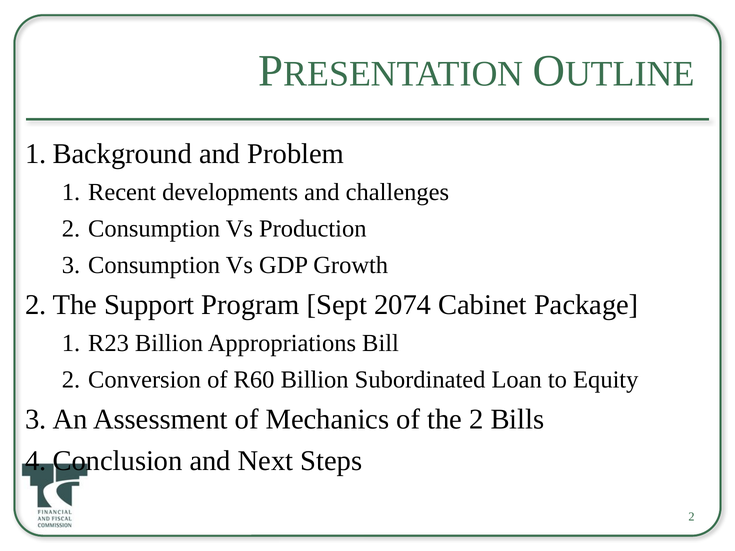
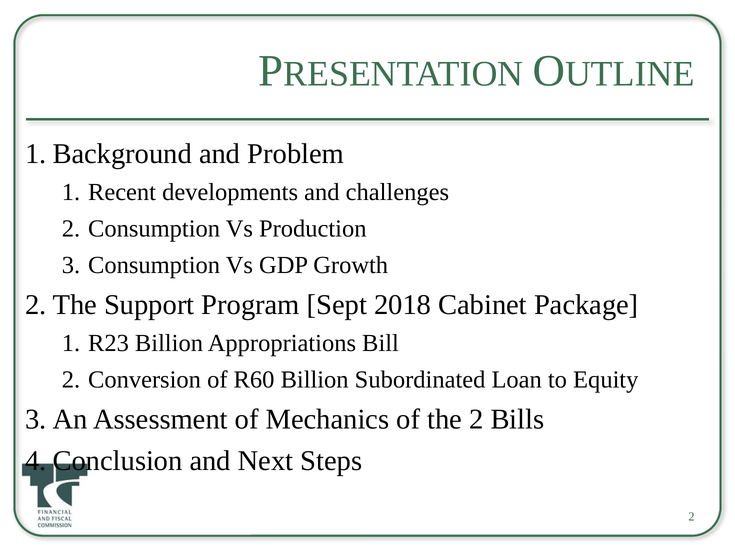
2074: 2074 -> 2018 (403, 305)
